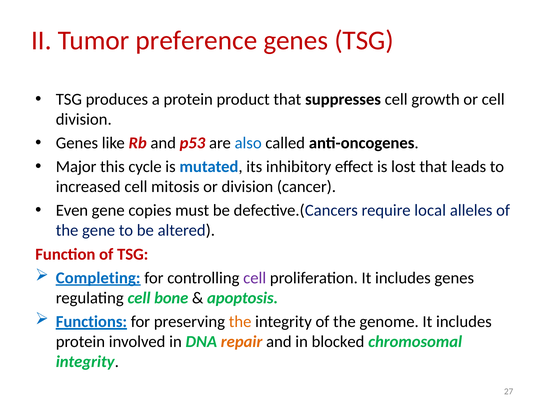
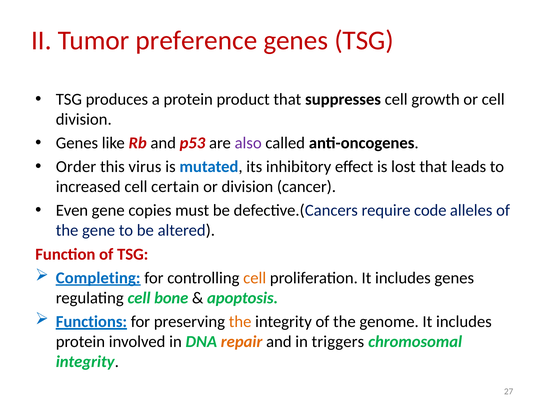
also colour: blue -> purple (248, 143)
Major: Major -> Order (76, 167)
cycle: cycle -> virus (145, 167)
mitosis: mitosis -> certain (175, 187)
local: local -> code (430, 210)
cell colour: purple -> orange (255, 277)
blocked: blocked -> triggers (338, 341)
